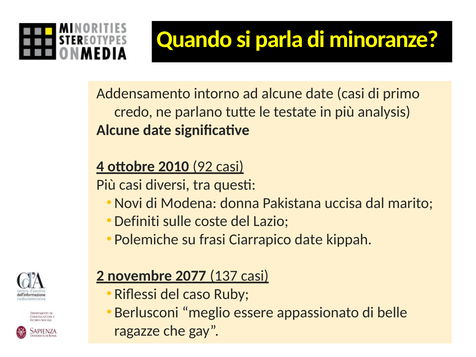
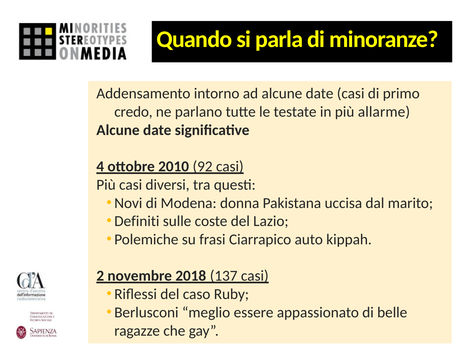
analysis: analysis -> allarme (384, 112)
Ciarrapico date: date -> auto (309, 240)
2077: 2077 -> 2018 (191, 276)
